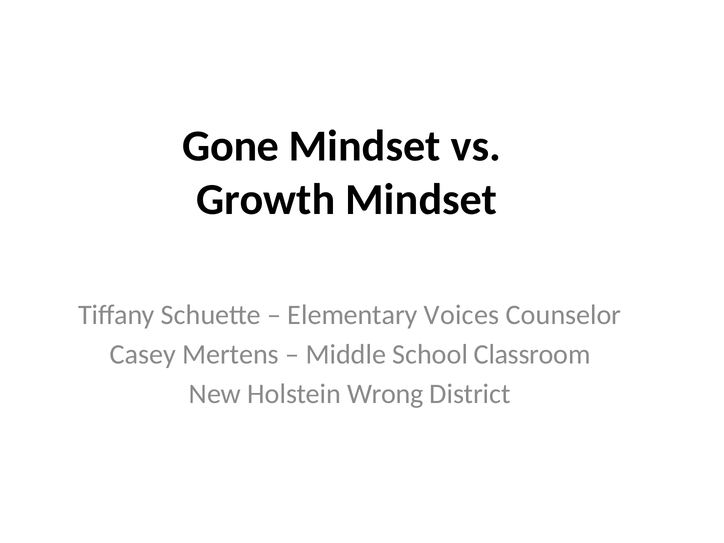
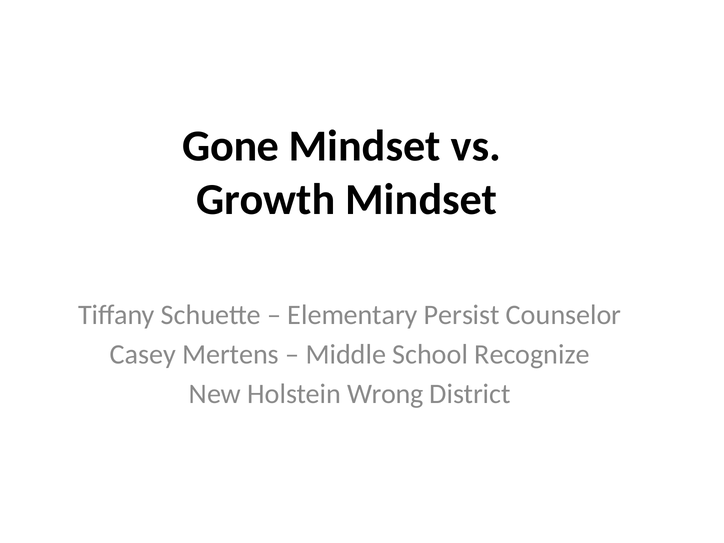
Voices: Voices -> Persist (462, 315)
Classroom: Classroom -> Recognize (532, 355)
